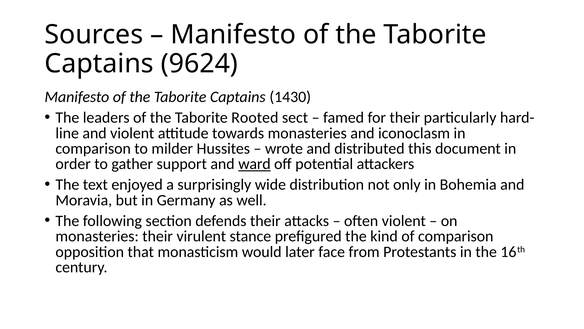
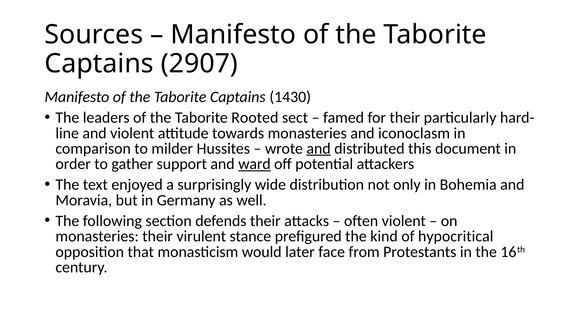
9624: 9624 -> 2907 (199, 64)
and underline: none -> present (319, 148)
of comparison: comparison -> hypocritical (456, 236)
